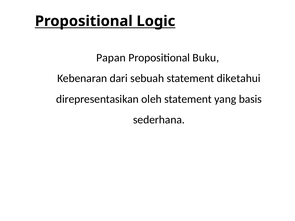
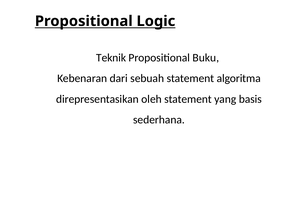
Papan: Papan -> Teknik (111, 58)
diketahui: diketahui -> algoritma (239, 78)
